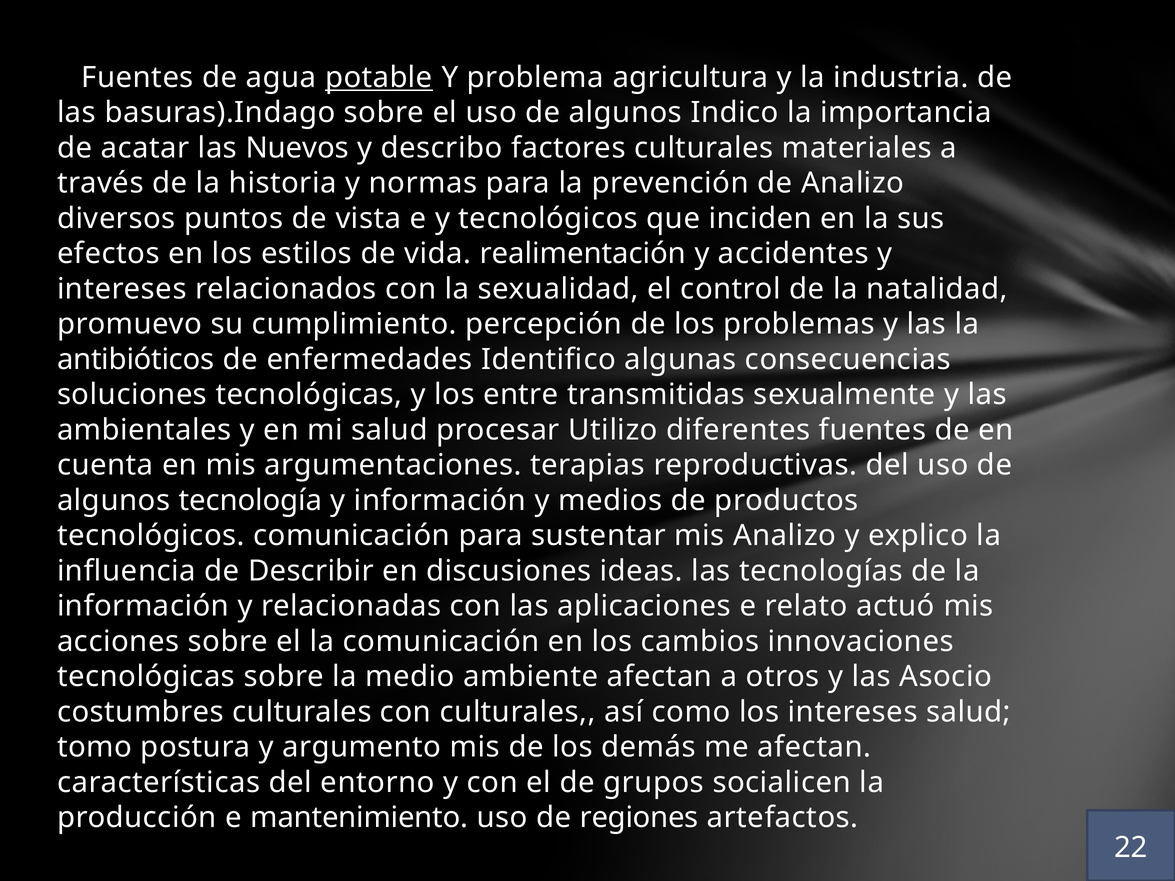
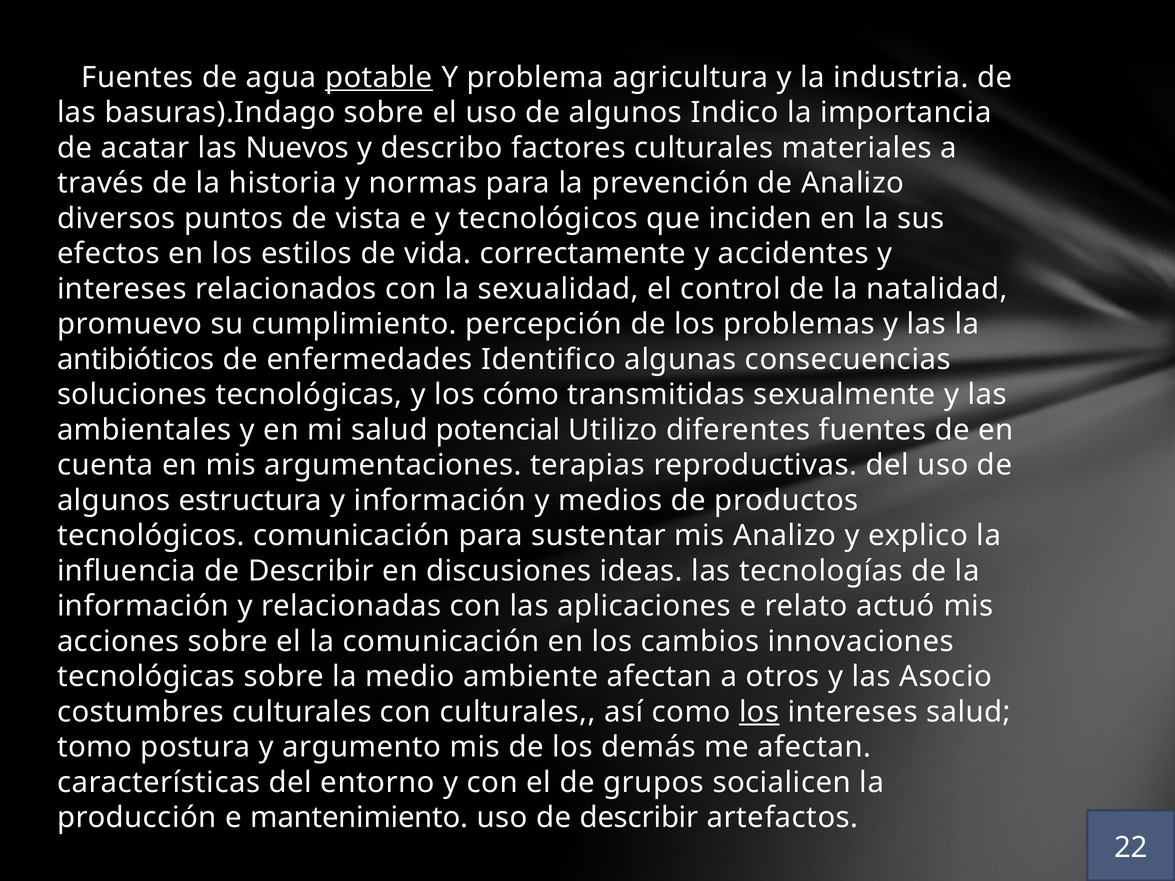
realimentación: realimentación -> correctamente (583, 254)
entre: entre -> cómo (521, 395)
procesar: procesar -> potencial (498, 430)
tecnología: tecnología -> estructura (250, 501)
los underline: none -> present (759, 712)
uso de regiones: regiones -> describir (639, 818)
